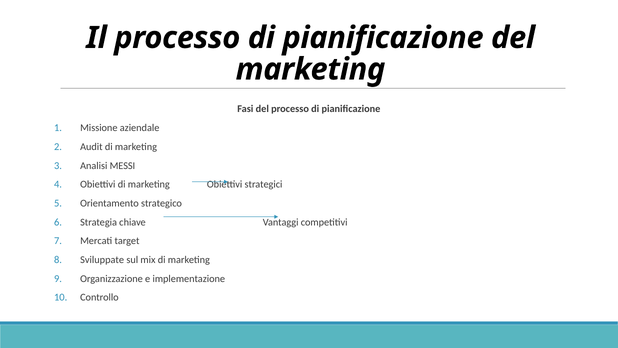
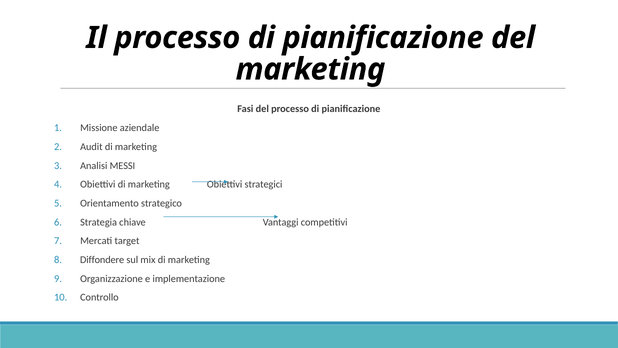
Sviluppate: Sviluppate -> Diffondere (102, 260)
